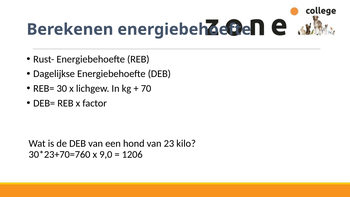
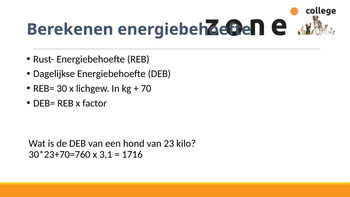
9,0: 9,0 -> 3,1 (106, 154)
1206: 1206 -> 1716 (132, 154)
